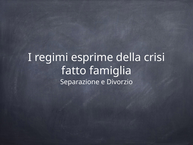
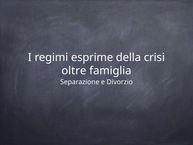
fatto: fatto -> oltre (74, 71)
